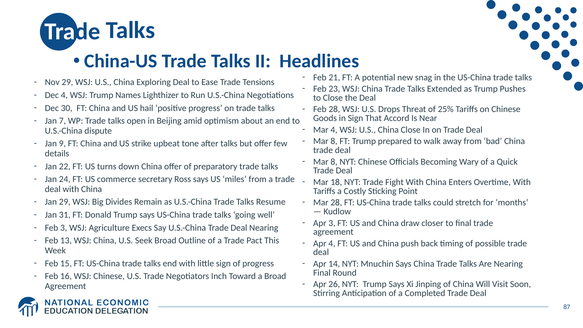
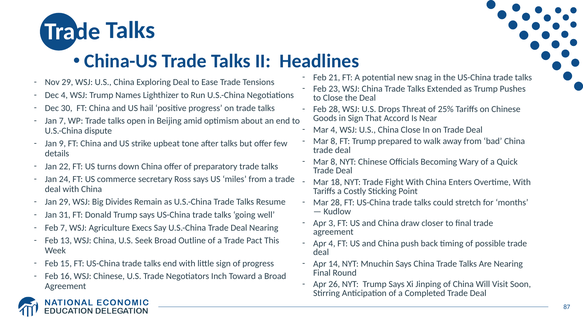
Feb 3: 3 -> 7 (64, 228)
